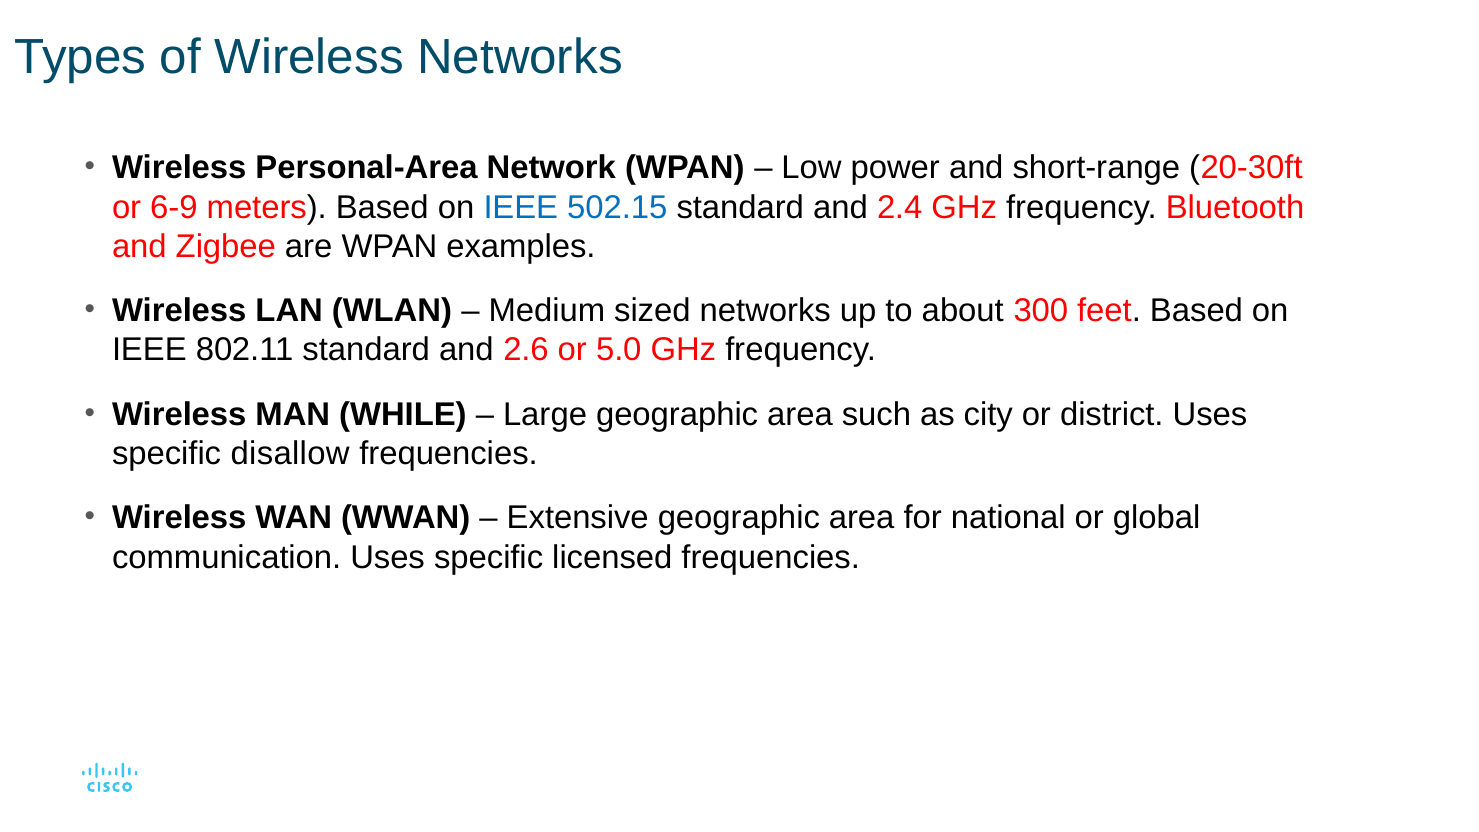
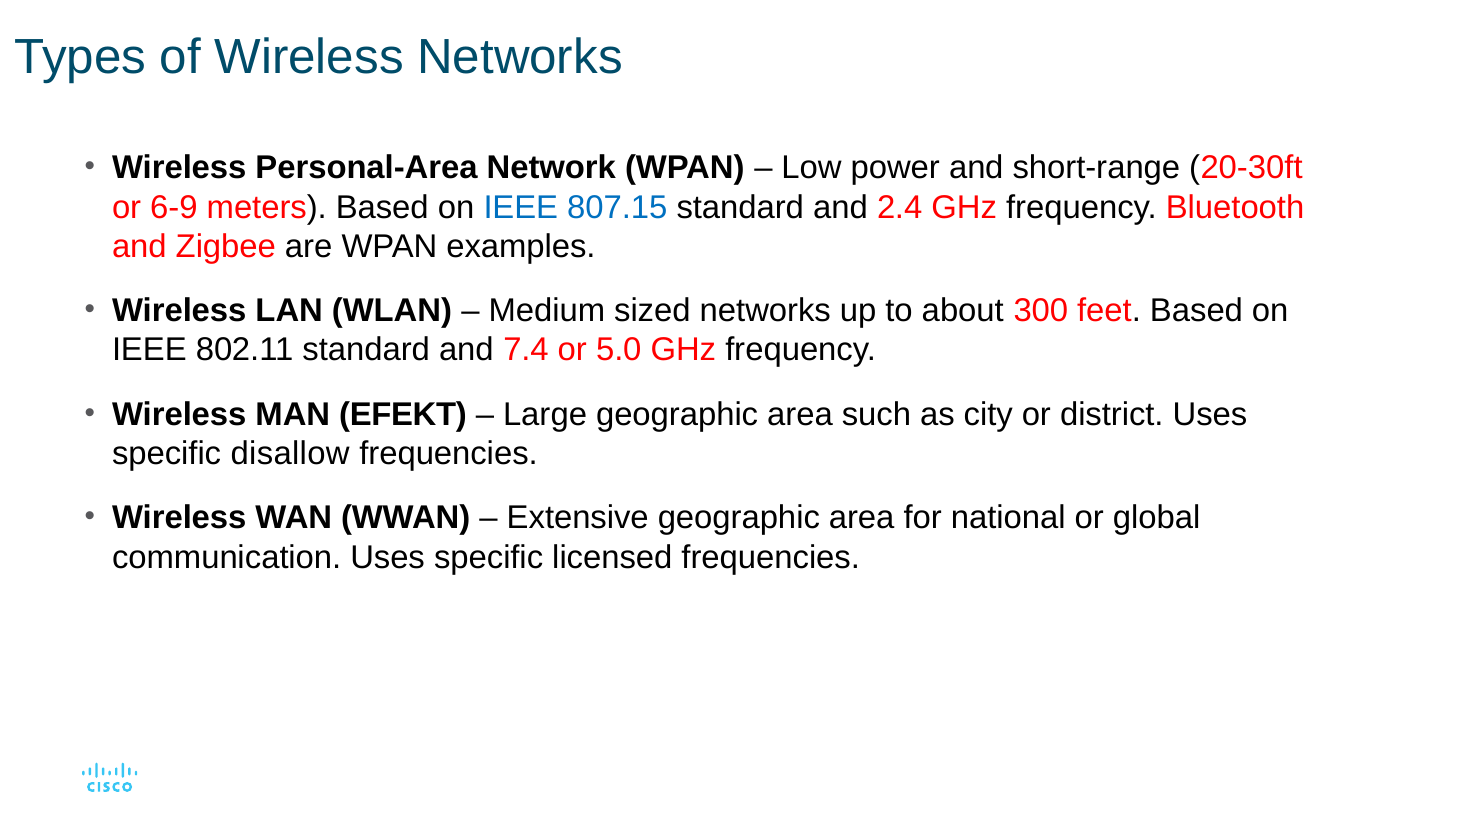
502.15: 502.15 -> 807.15 (617, 207)
2.6: 2.6 -> 7.4 (526, 350)
WHILE: WHILE -> EFEKT (403, 414)
